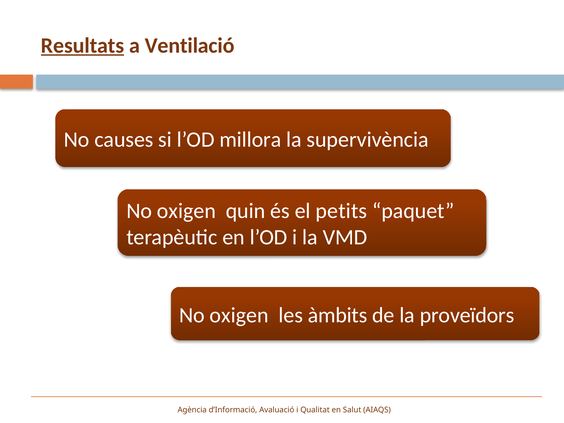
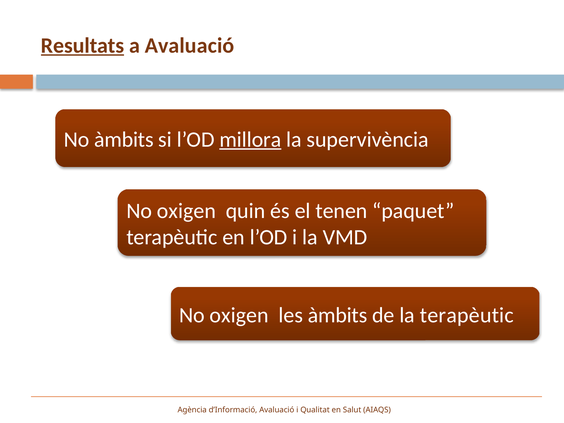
a Ventilació: Ventilació -> Avaluació (190, 46)
No causes: causes -> àmbits (124, 140)
millora underline: none -> present (250, 140)
petits: petits -> tenen (341, 211)
la proveïdors: proveïdors -> terapèutic (467, 315)
